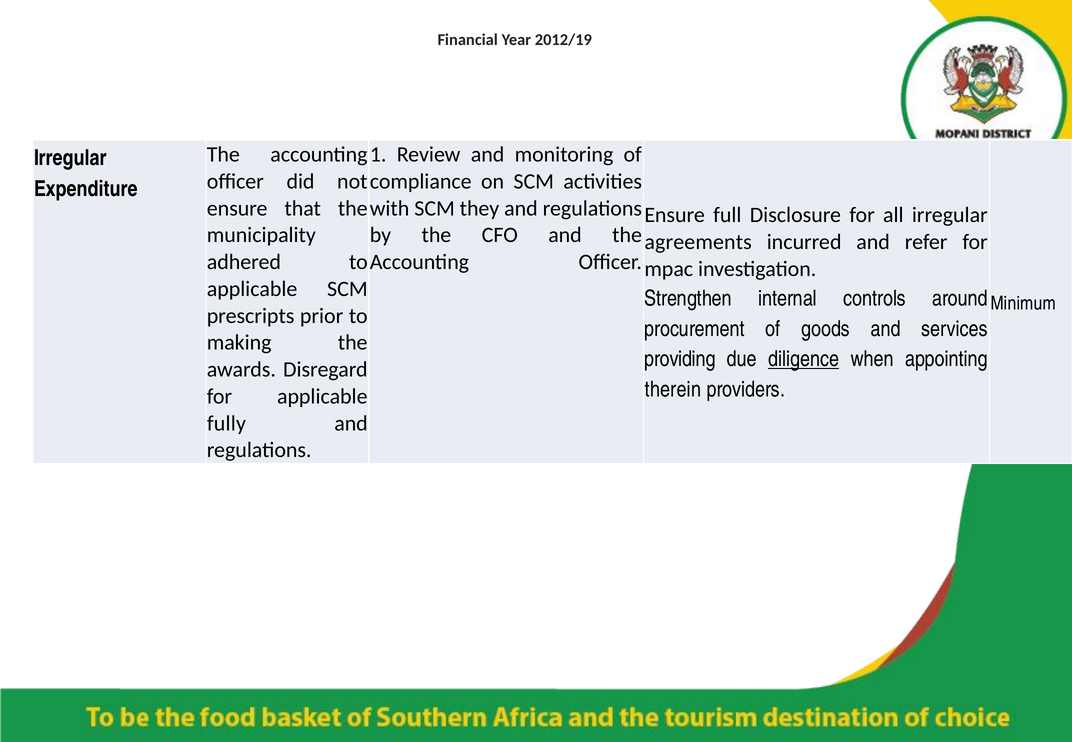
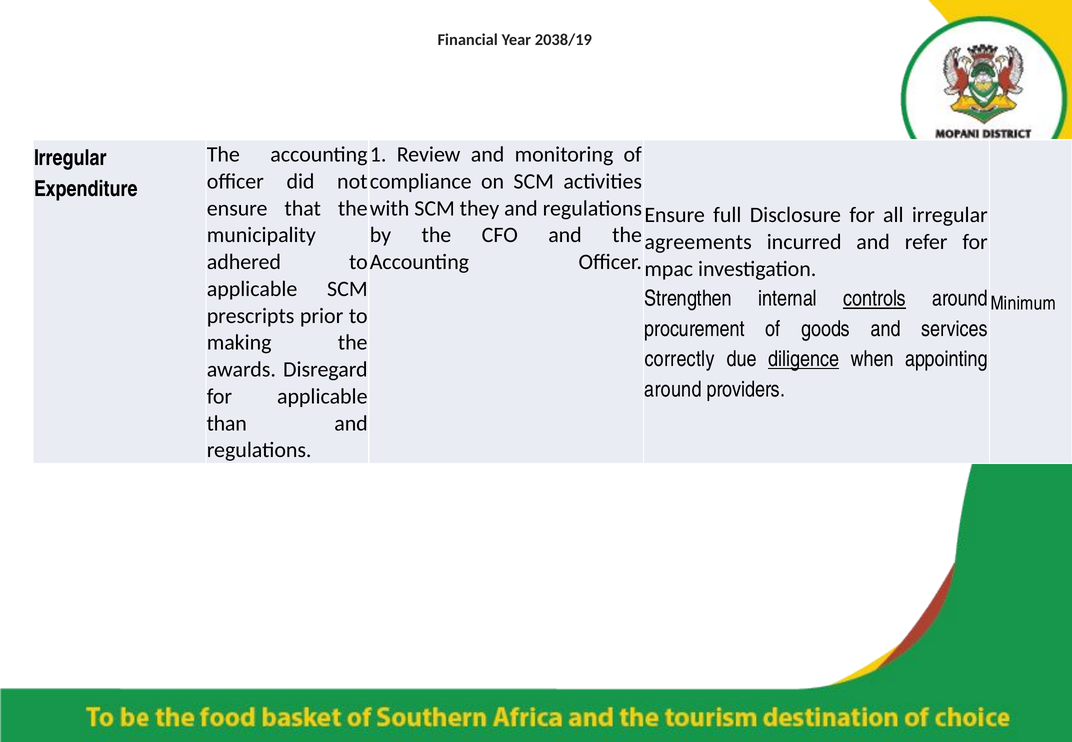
2012/19: 2012/19 -> 2038/19 (563, 40)
controls underline: none -> present (875, 299)
providing: providing -> correctly (680, 359)
therein: therein -> around (673, 389)
fully: fully -> than (227, 423)
